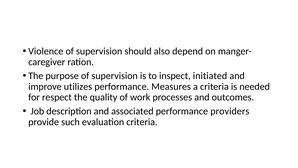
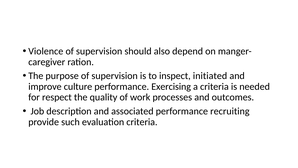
utilizes: utilizes -> culture (78, 86)
Measures: Measures -> Exercising (171, 86)
providers: providers -> recruiting (230, 111)
